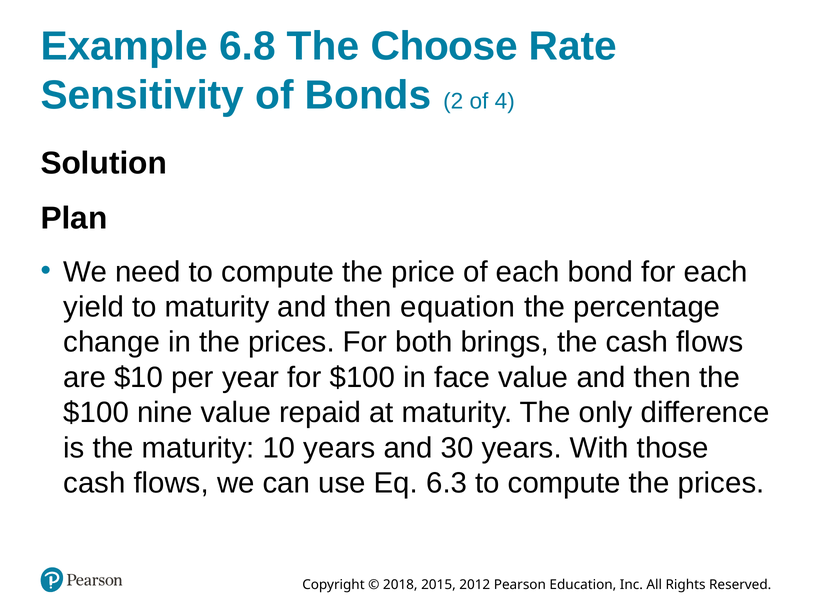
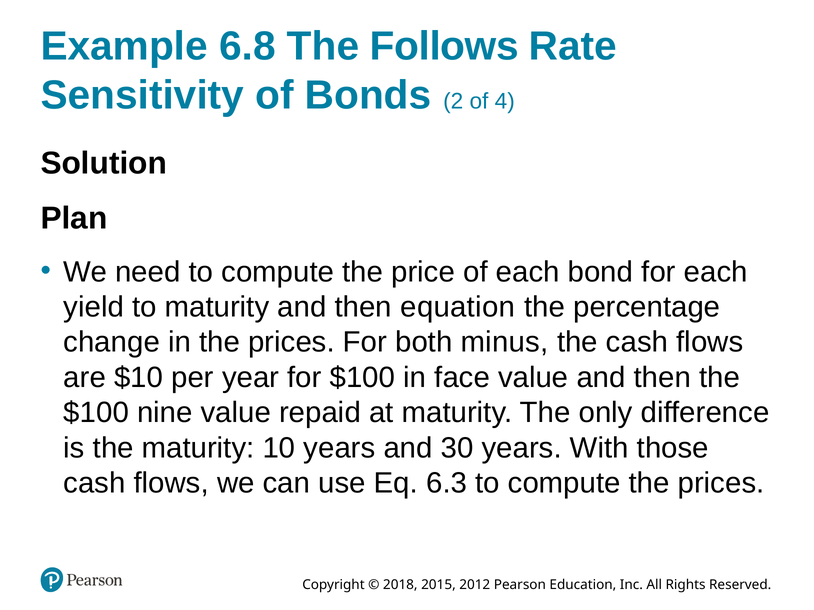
Choose: Choose -> Follows (444, 46)
brings: brings -> minus (505, 343)
